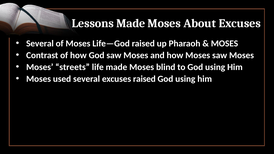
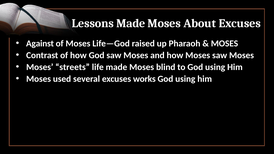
Several: Several -> Against (40, 43)
excuses raised: raised -> works (144, 79)
